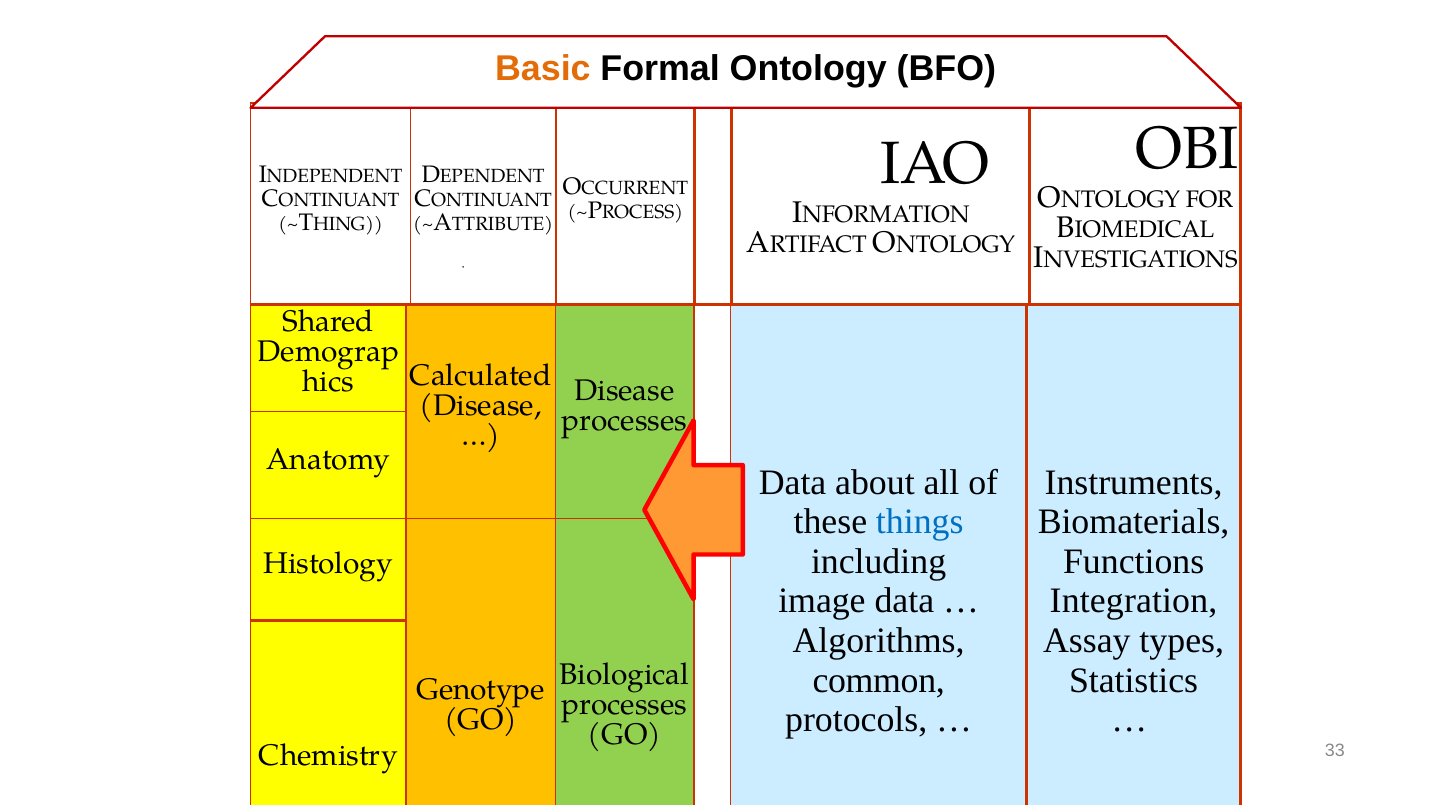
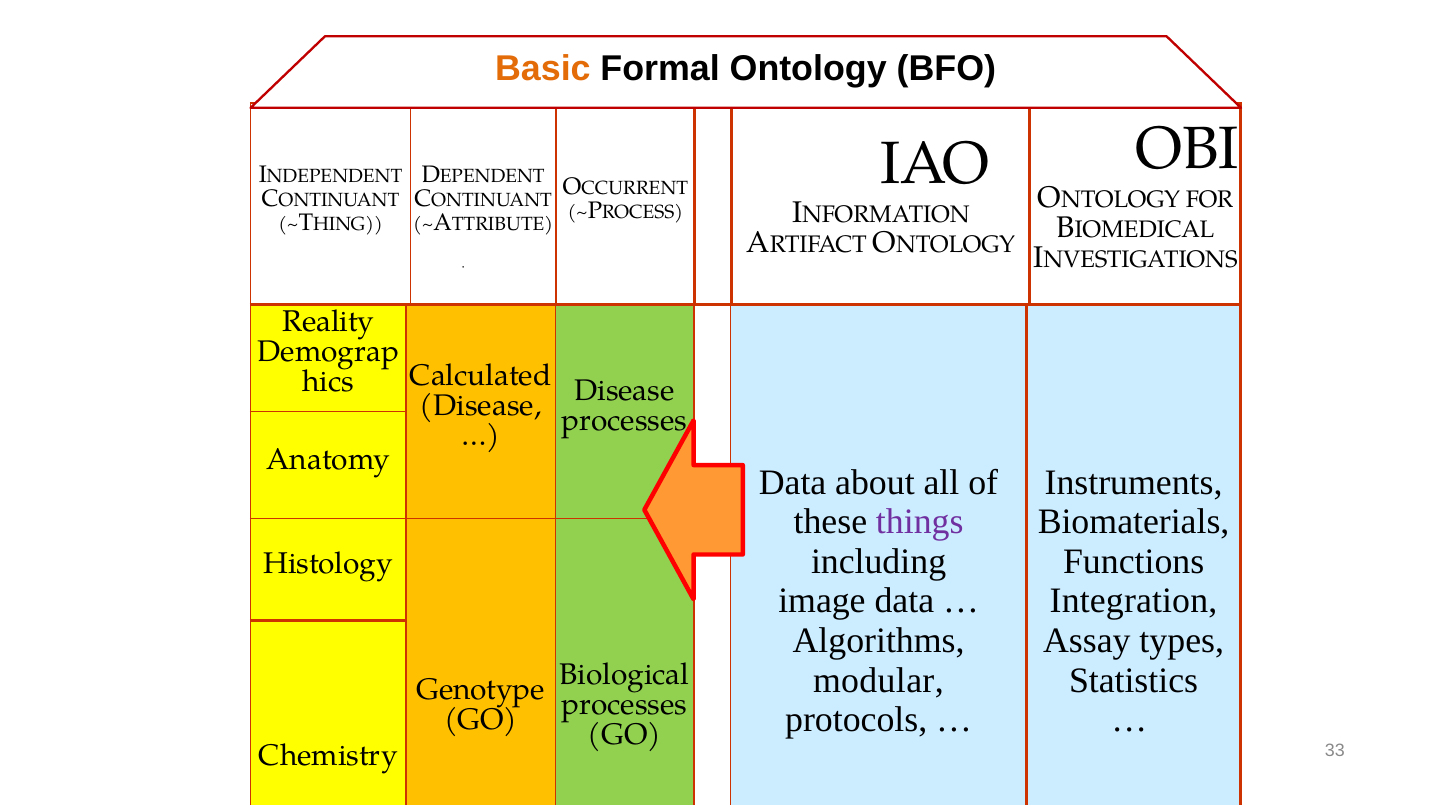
Shared: Shared -> Reality (328, 322)
things colour: blue -> purple (920, 522)
common: common -> modular (878, 681)
